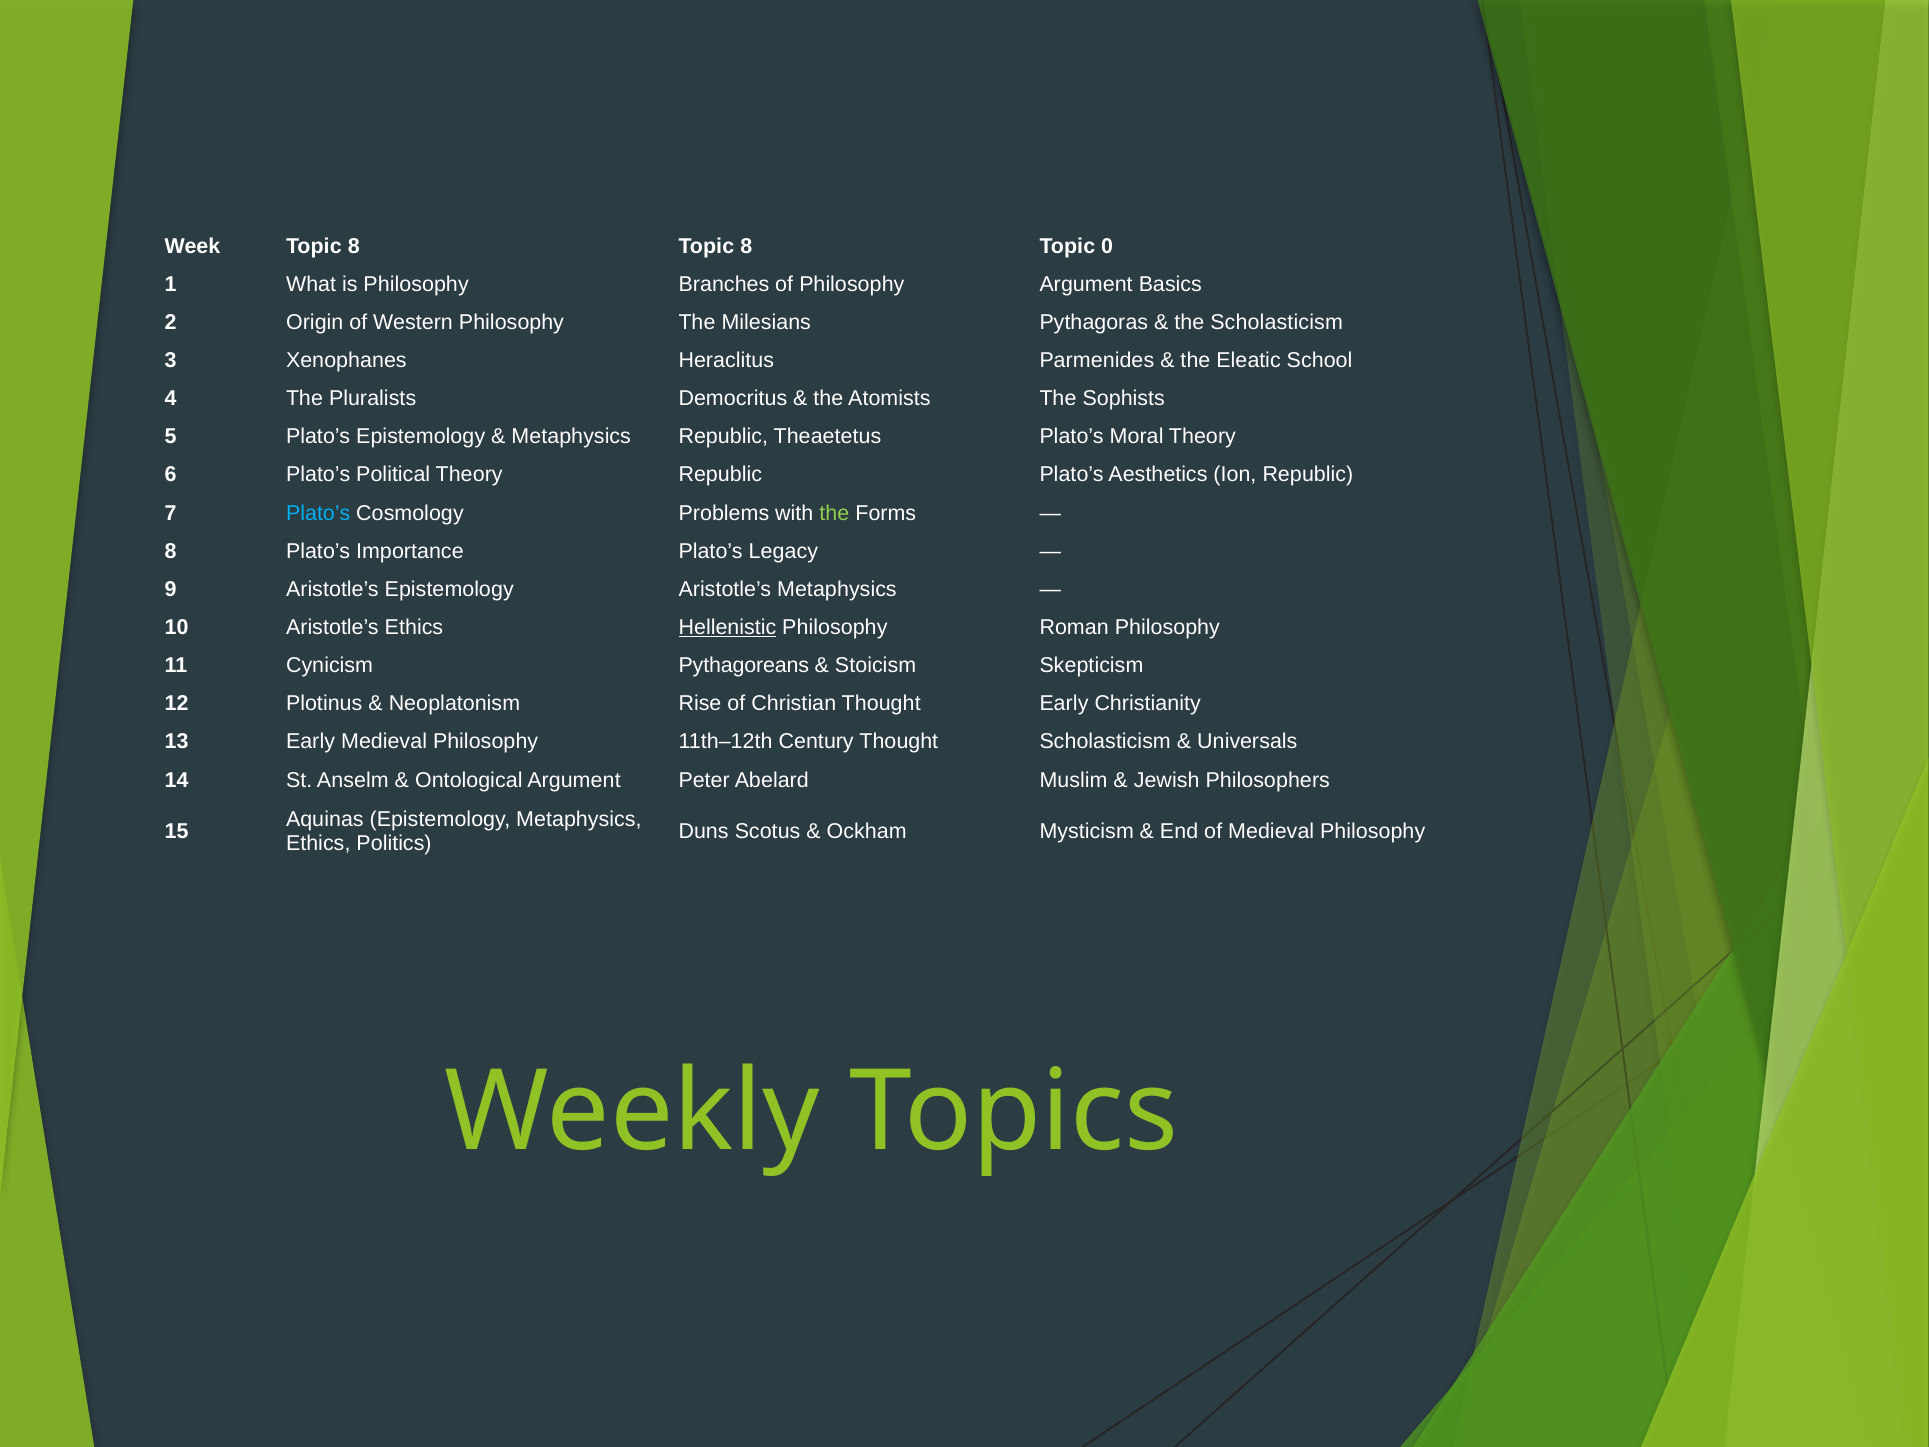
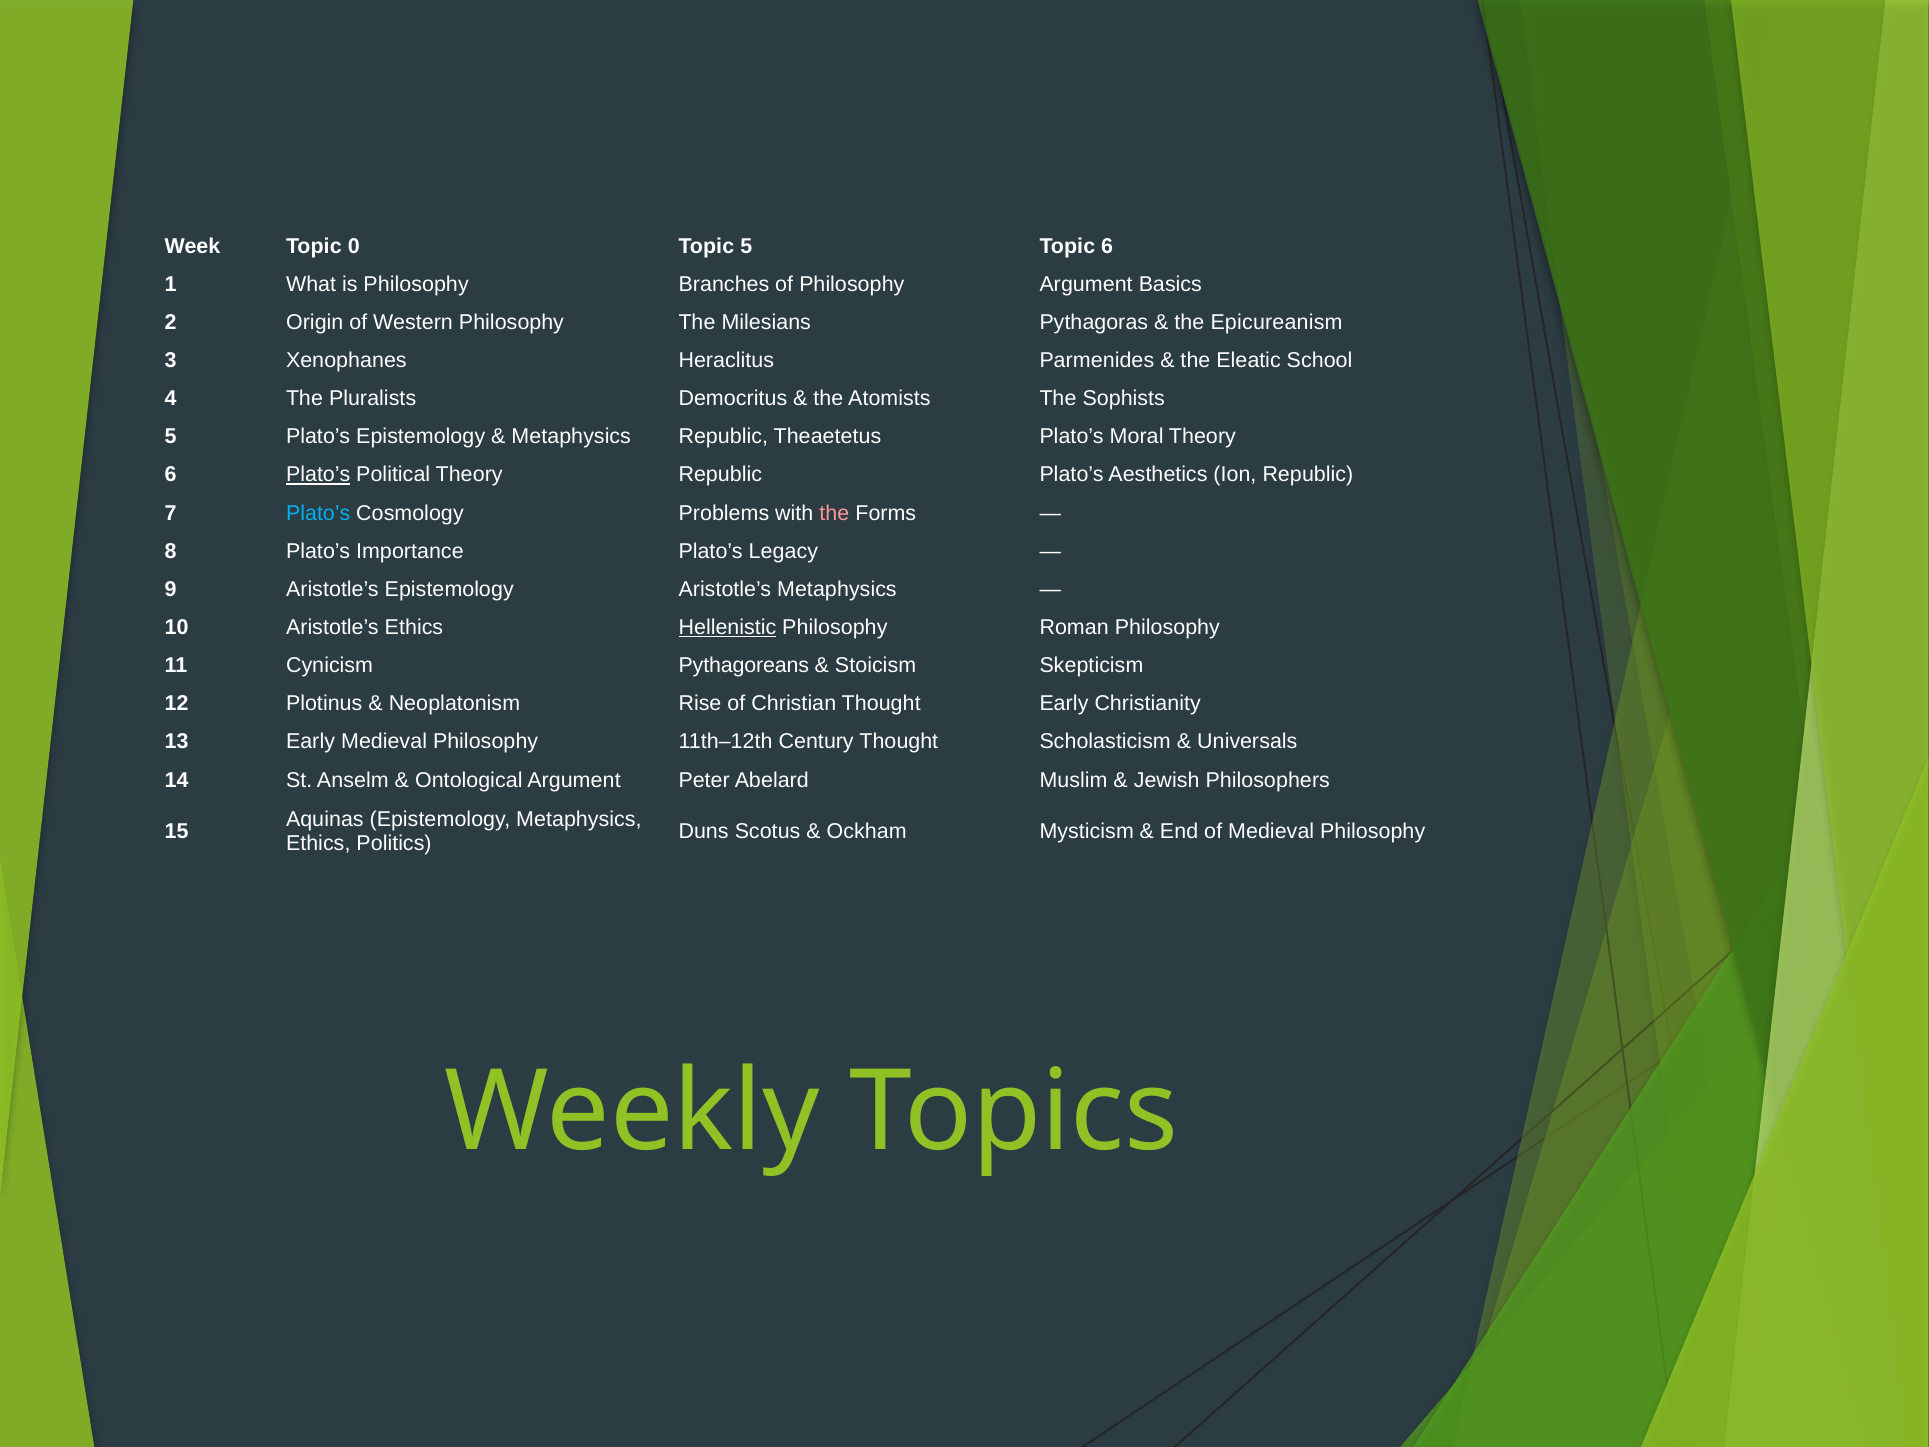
Week Topic 8: 8 -> 0 (354, 246)
8: 8 -> 5 (746, 246)
Topic 0: 0 -> 6 (1107, 246)
the Scholasticism: Scholasticism -> Epicureanism (1277, 322)
Plato’s underline: none -> present (318, 475)
the colour: light green -> pink (834, 513)
